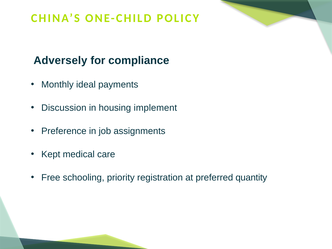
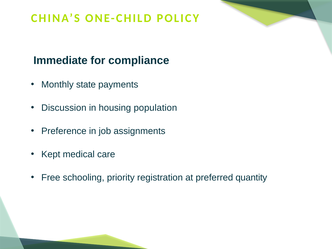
Adversely: Adversely -> Immediate (60, 60)
ideal: ideal -> state (86, 85)
implement: implement -> population (155, 108)
